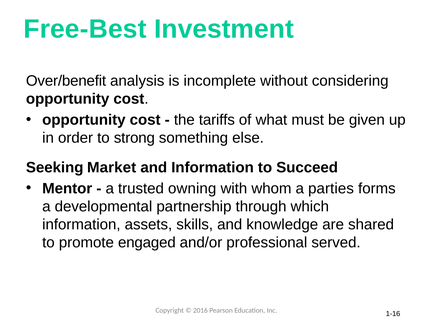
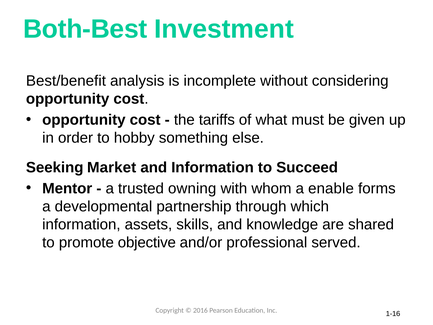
Free-Best: Free-Best -> Both-Best (85, 29)
Over/benefit: Over/benefit -> Best/benefit (66, 81)
strong: strong -> hobby (134, 138)
parties: parties -> enable (331, 188)
engaged: engaged -> objective (147, 242)
